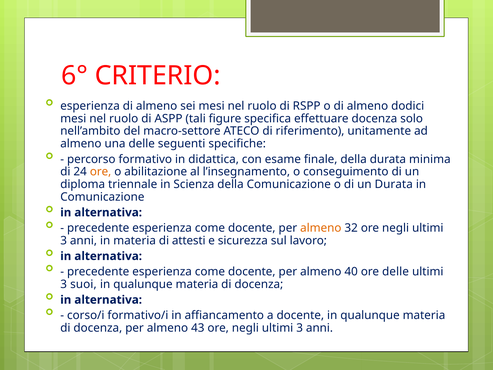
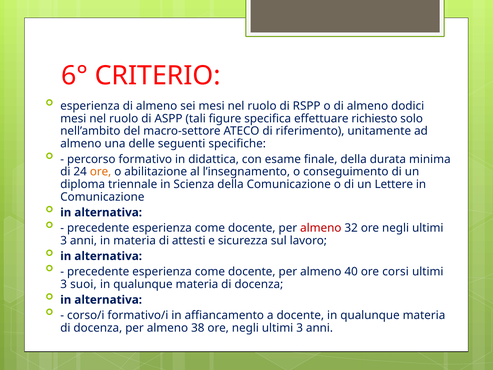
effettuare docenza: docenza -> richiesto (374, 118)
un Durata: Durata -> Lettere (394, 184)
almeno colour: orange -> red (321, 228)
ore delle: delle -> corsi (396, 272)
43: 43 -> 38 (198, 328)
